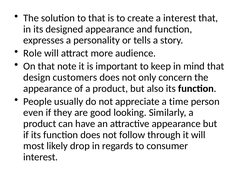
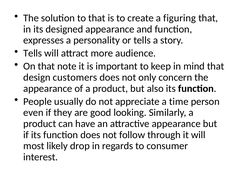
a interest: interest -> figuring (180, 18)
Role: Role -> Tells (33, 53)
